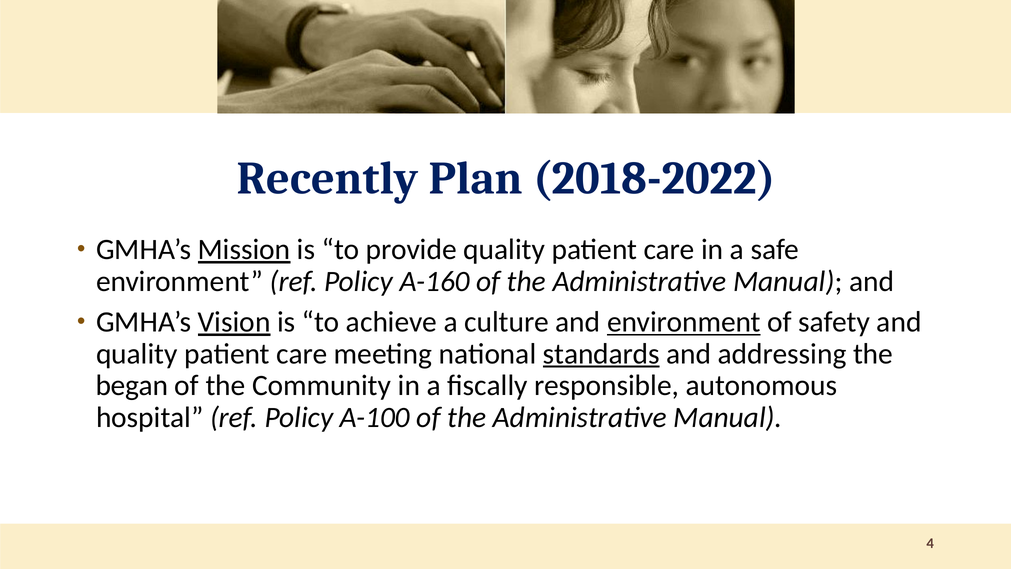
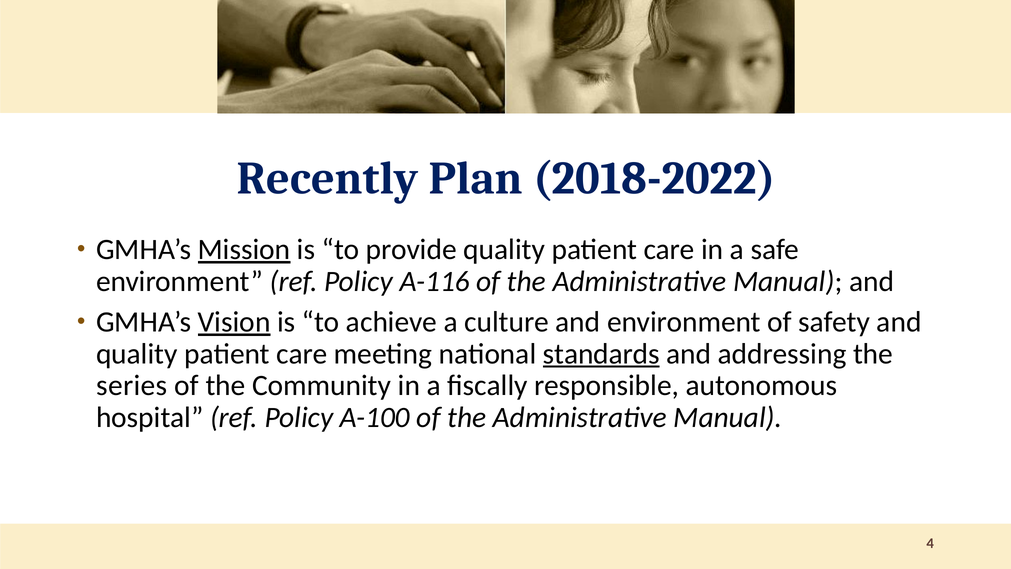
A-160: A-160 -> A-116 (435, 281)
environment underline: present -> none (684, 322)
began: began -> series (132, 385)
